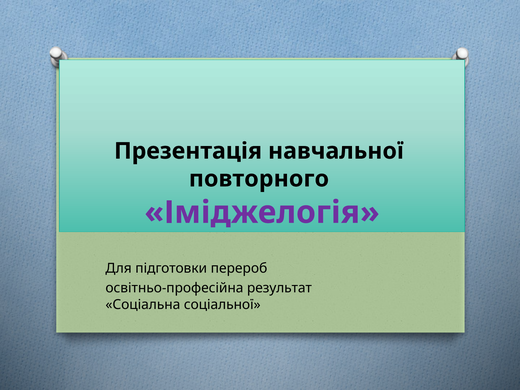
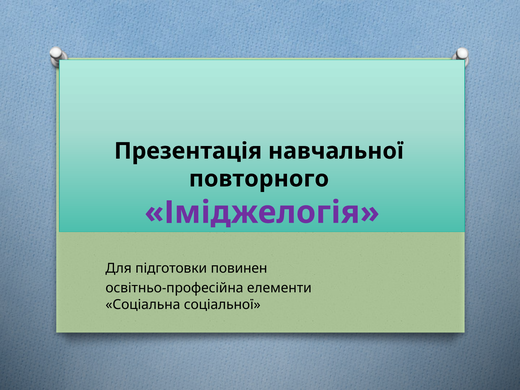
перероб: перероб -> повинен (239, 268)
результат: результат -> елементи (279, 288)
